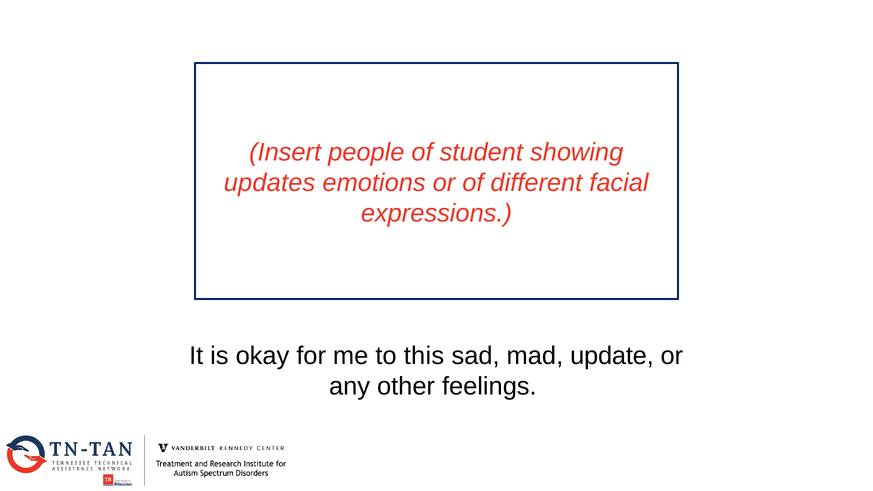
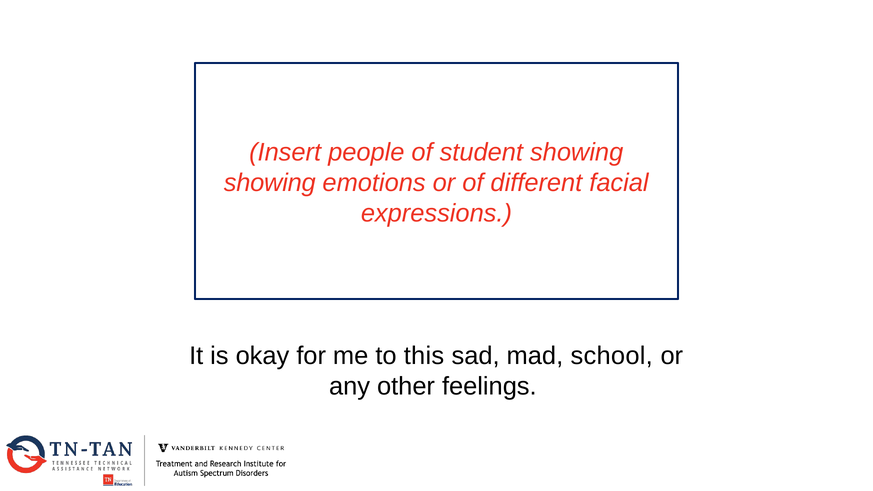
updates: updates -> showing (270, 183)
update: update -> school (612, 356)
